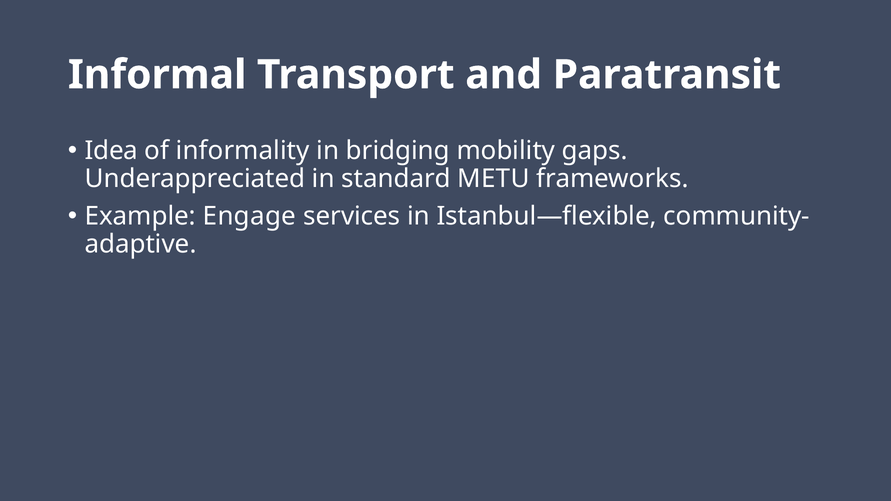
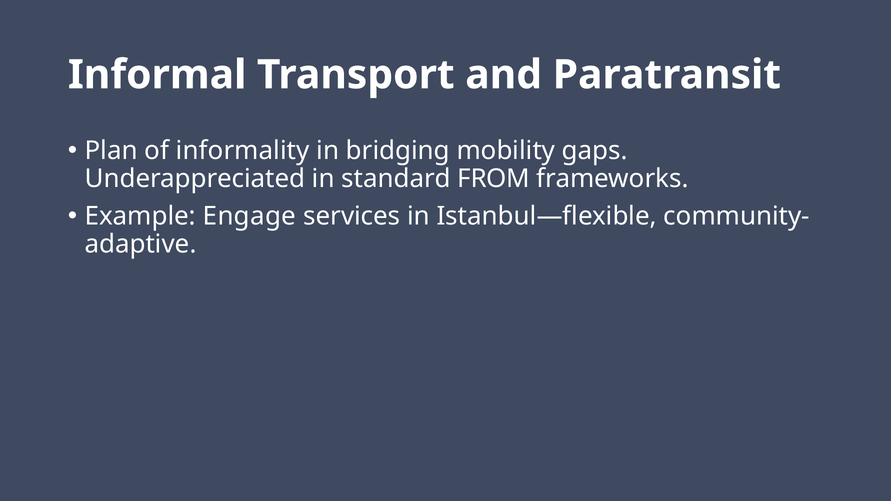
Idea: Idea -> Plan (111, 151)
METU: METU -> FROM (494, 179)
